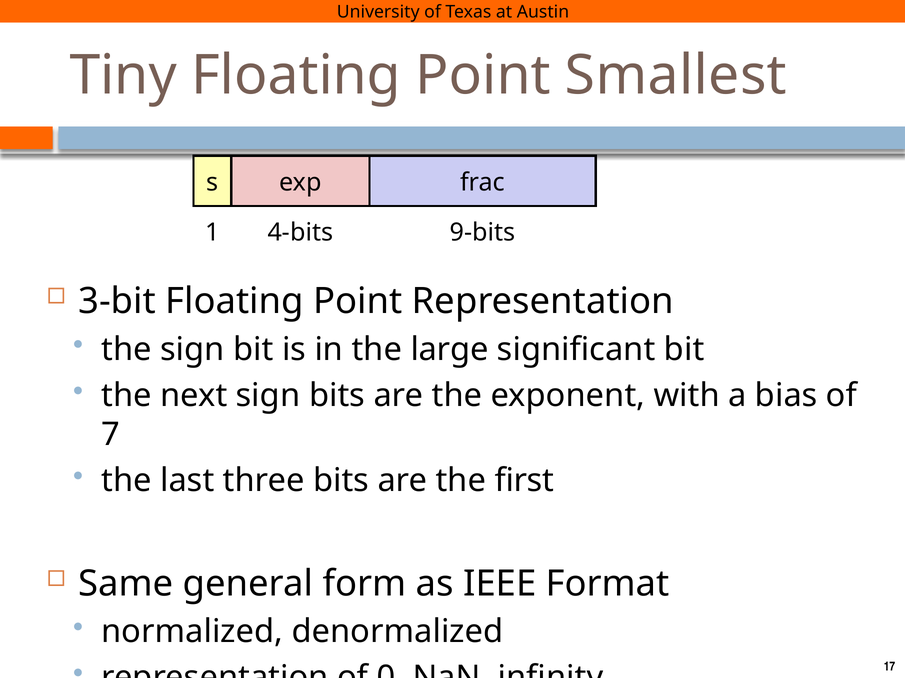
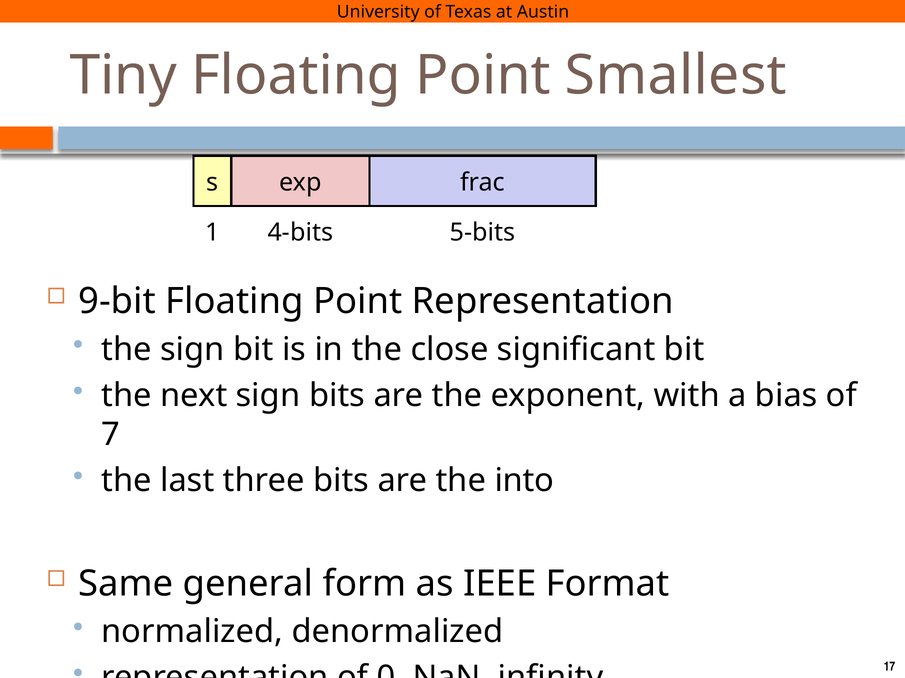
9-bits: 9-bits -> 5-bits (483, 233)
3-bit: 3-bit -> 9-bit (117, 302)
large: large -> close (450, 350)
first: first -> into (524, 481)
